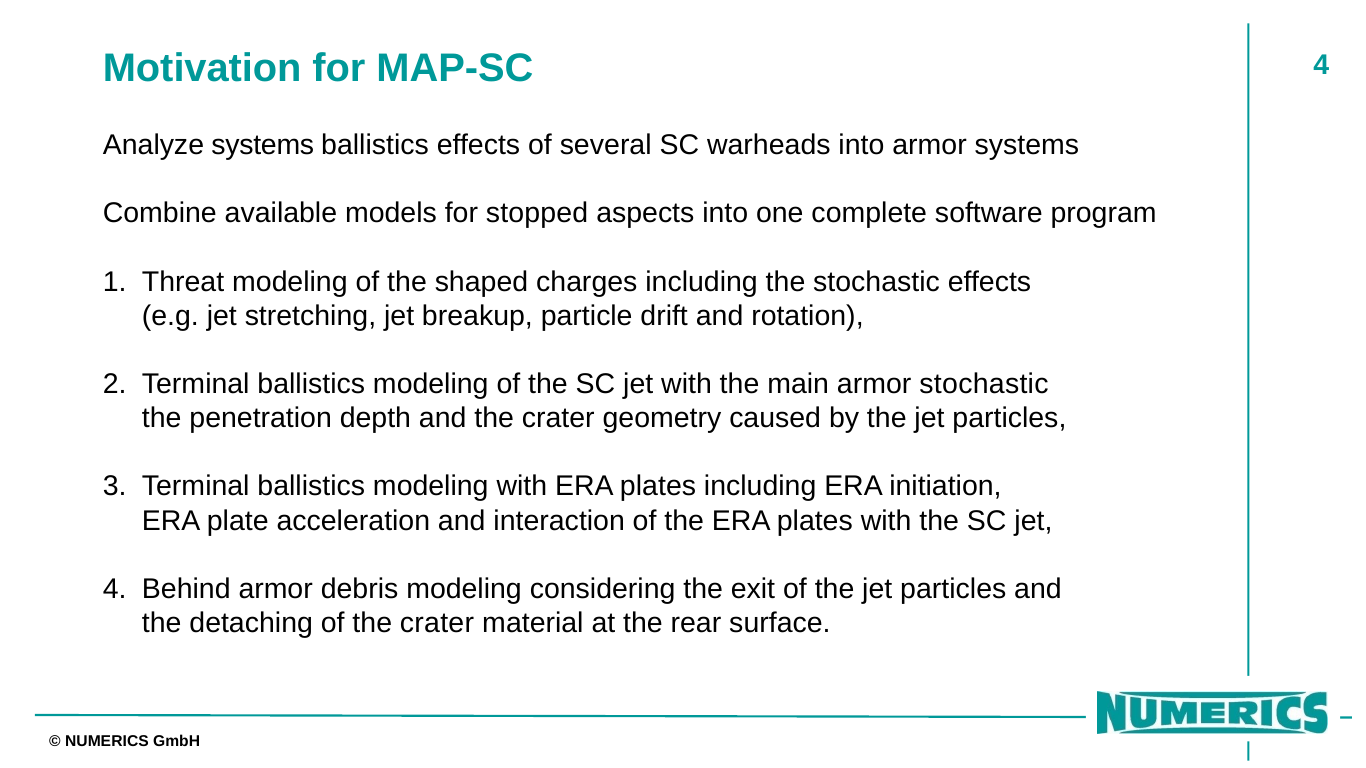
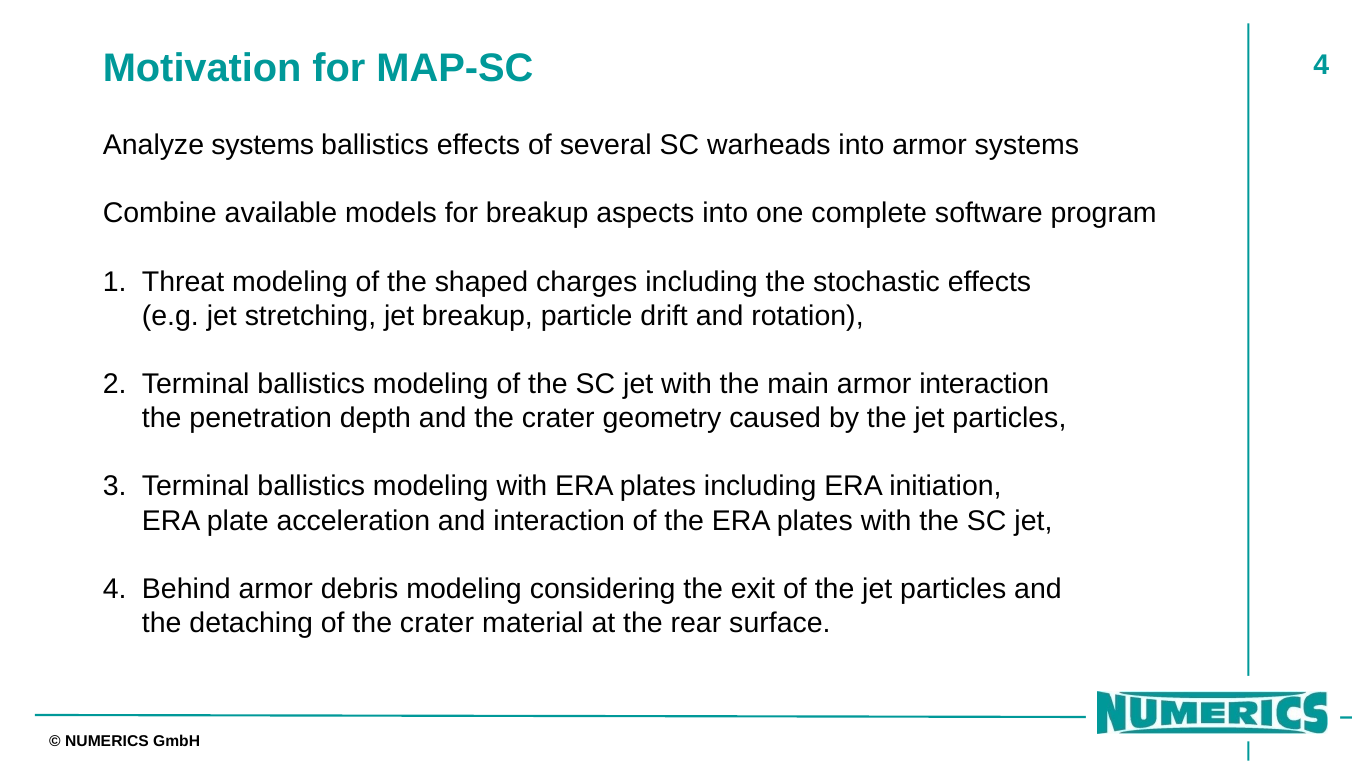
for stopped: stopped -> breakup (537, 213)
armor stochastic: stochastic -> interaction (984, 384)
